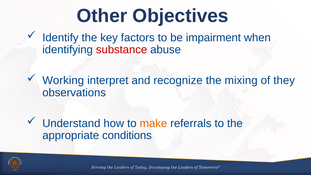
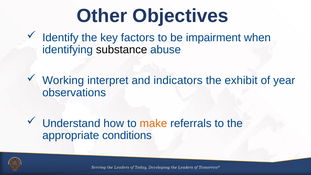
substance colour: red -> black (122, 50)
recognize: recognize -> indicators (178, 80)
mixing: mixing -> exhibit (241, 80)
they: they -> year (284, 80)
